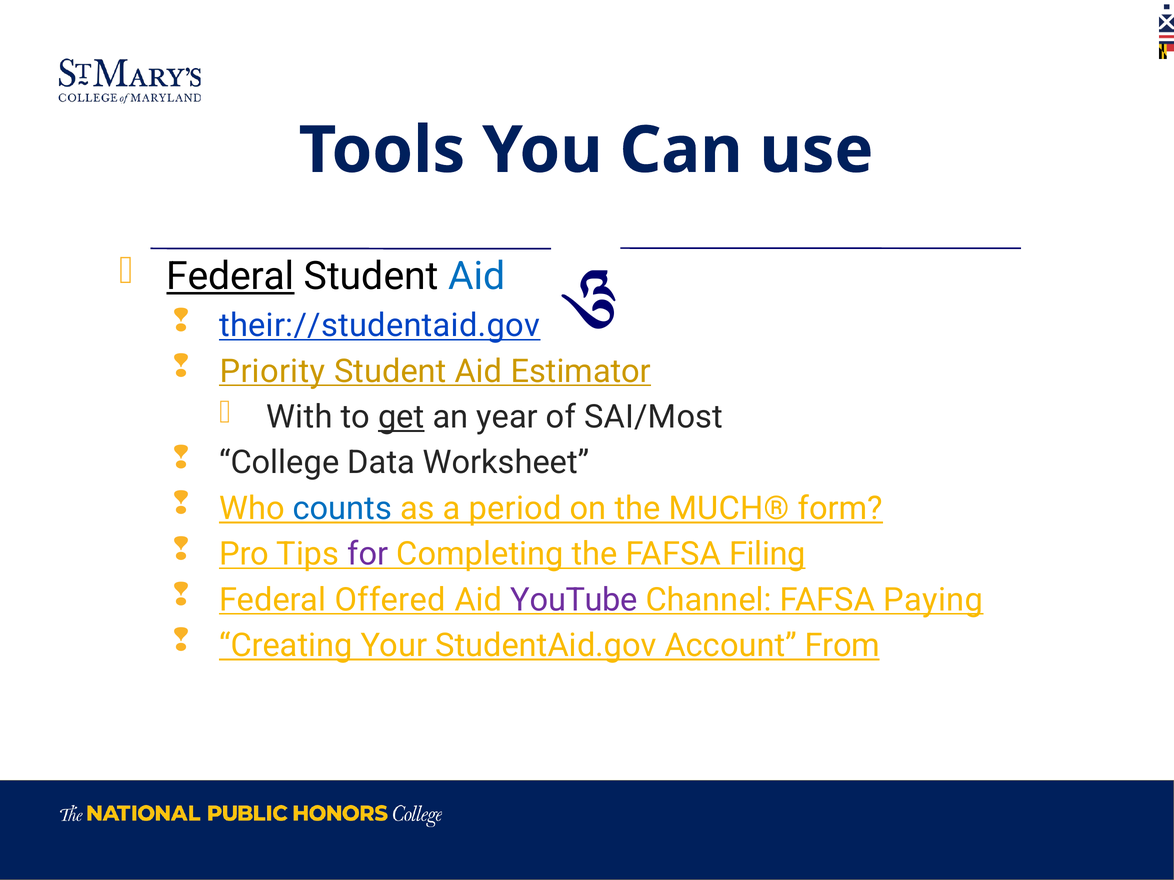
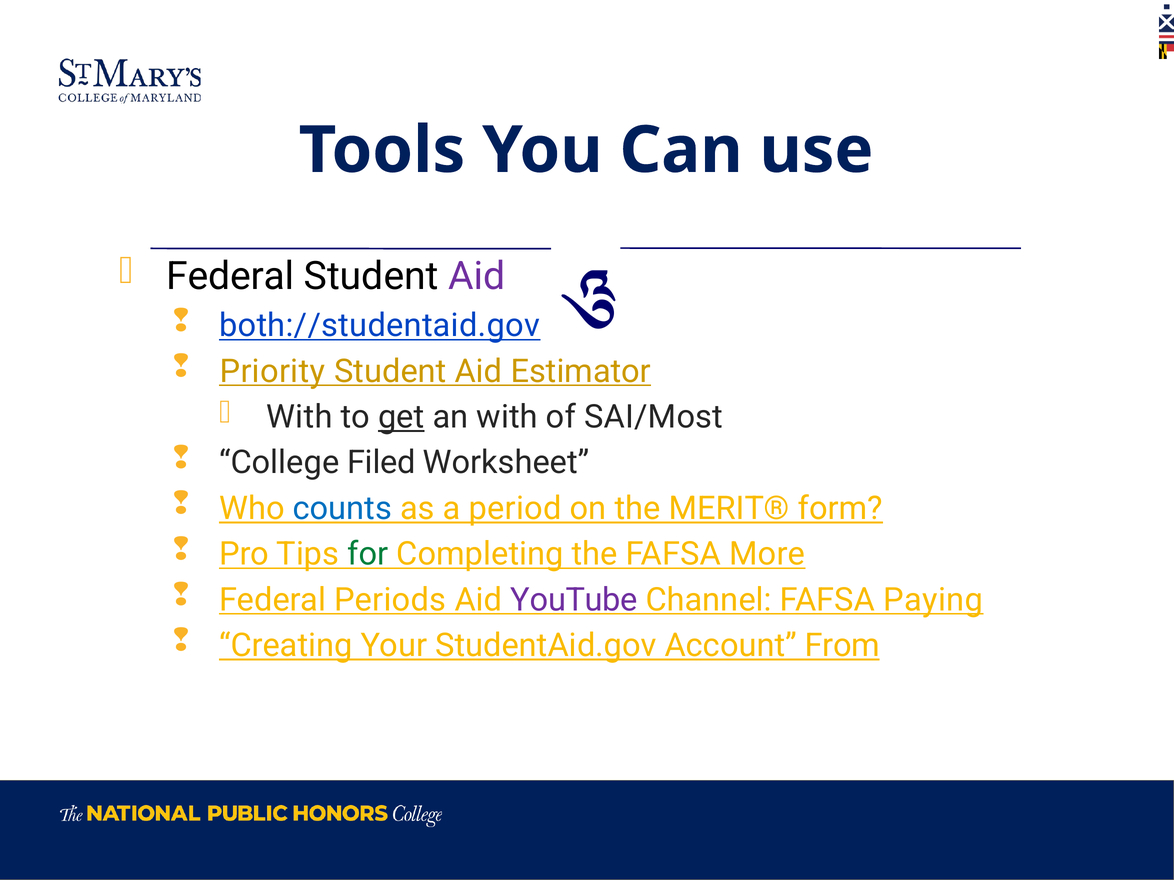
Federal underline: present -> none (230, 277)
Aid colour: blue -> purple (477, 277)
their://studentaid.gov: their://studentaid.gov -> both://studentaid.gov (379, 326)
an year: year -> with (507, 417)
Data: Data -> Filed (381, 463)
MUCH®: MUCH® -> MERIT® (729, 509)
for colour: purple -> green (368, 554)
Filing: Filing -> More (767, 554)
Offered: Offered -> Periods (390, 600)
